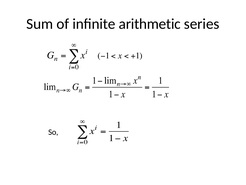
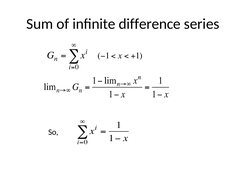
arithmetic: arithmetic -> difference (150, 24)
